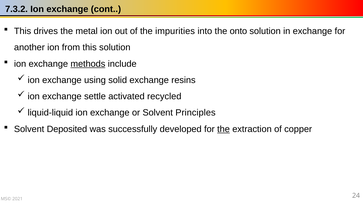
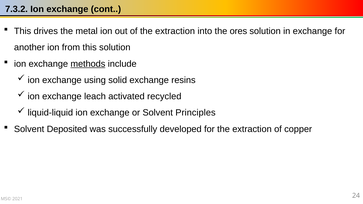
of the impurities: impurities -> extraction (175, 31)
onto: onto -> ores (238, 31)
settle: settle -> leach (95, 97)
the underline: present -> none (223, 129)
